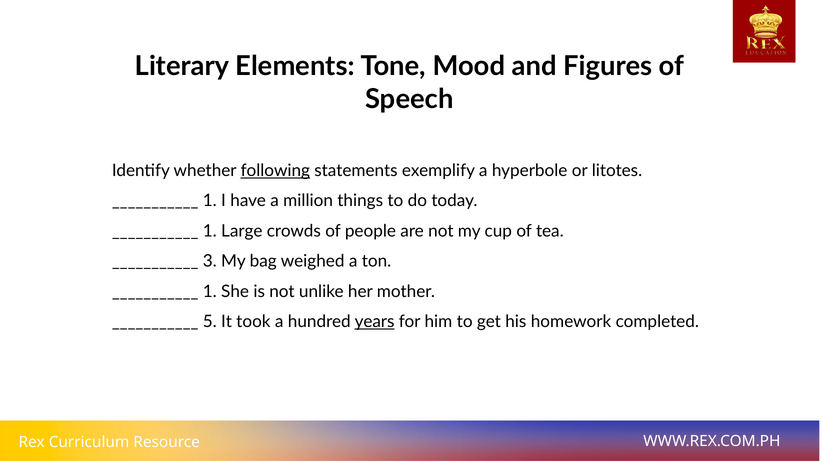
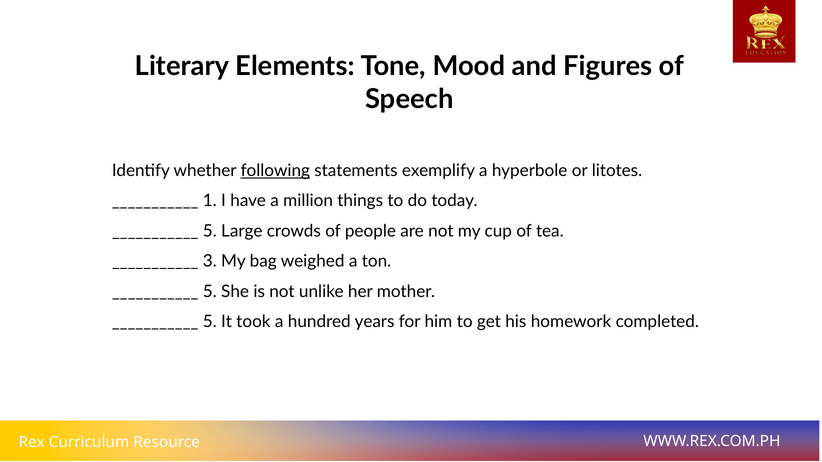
1: 1 -> 5 (210, 231)
1: 1 -> 5 (210, 292)
years underline: present -> none (375, 322)
